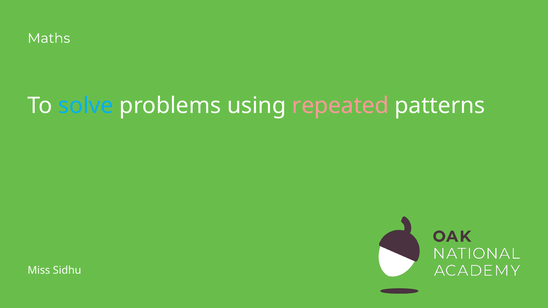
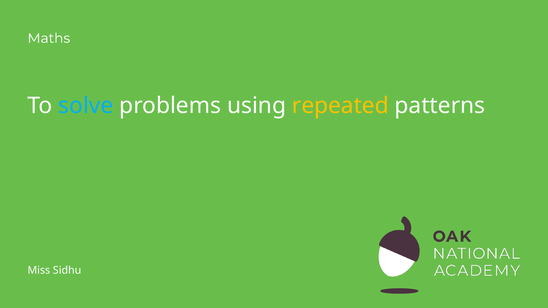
repeated colour: pink -> yellow (340, 106)
